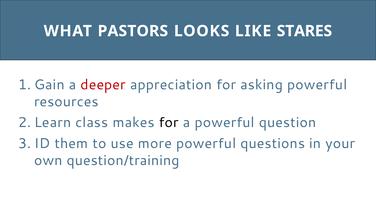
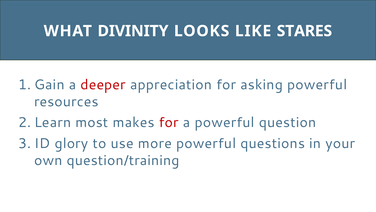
PASTORS: PASTORS -> DIVINITY (133, 31)
class: class -> most (92, 122)
for colour: black -> red (169, 122)
them: them -> glory (71, 143)
